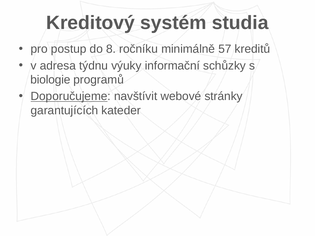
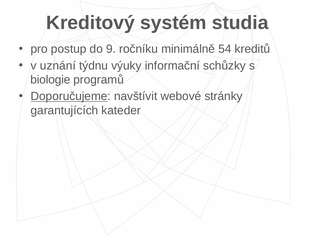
8: 8 -> 9 (111, 49)
57: 57 -> 54 (225, 49)
adresa: adresa -> uznání (58, 66)
